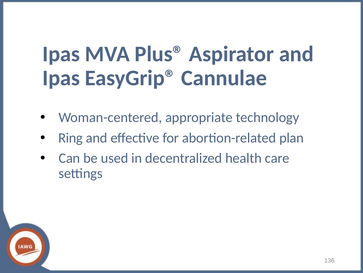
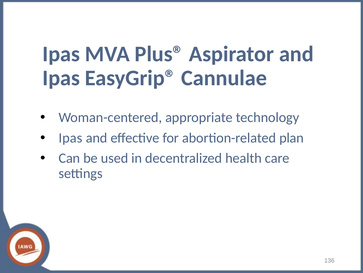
Ring: Ring -> Ipas (70, 138)
